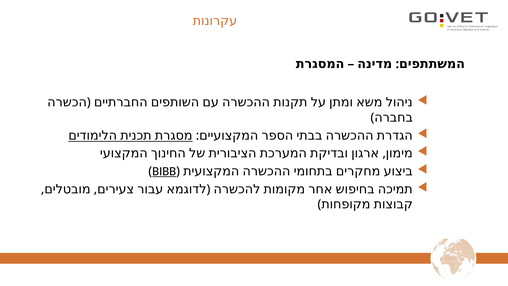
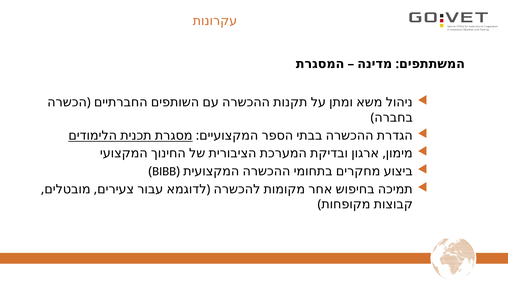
BIBB underline: present -> none (164, 171)
